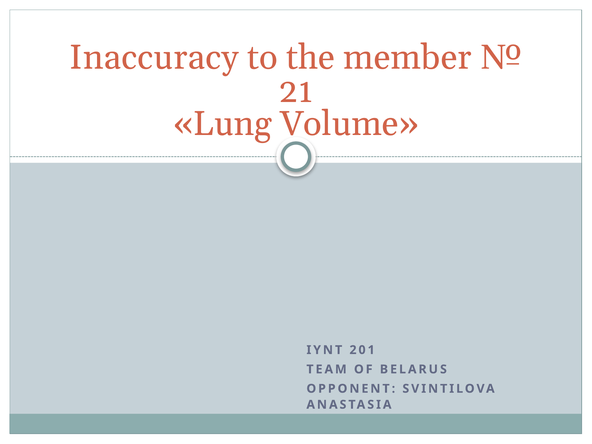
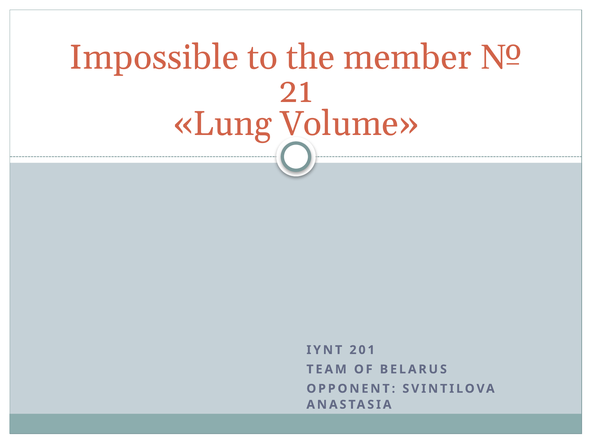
Inaccuracy: Inaccuracy -> Impossible (154, 57)
